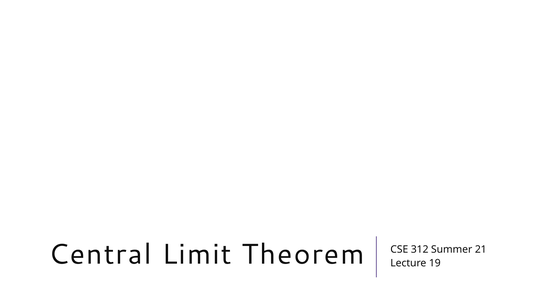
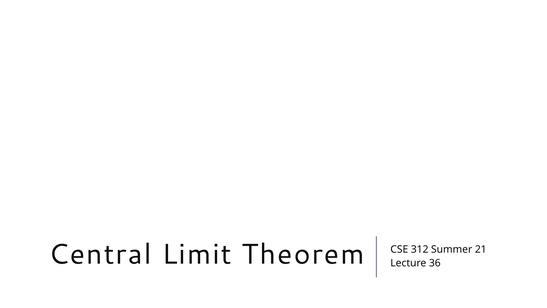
19: 19 -> 36 (435, 263)
